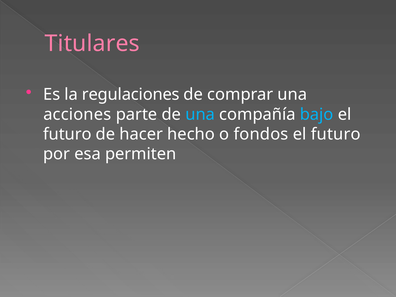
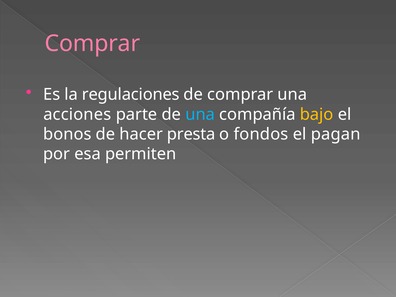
Titulares: Titulares -> Comprar (92, 43)
bajo colour: light blue -> yellow (317, 114)
futuro: futuro -> bonos (67, 134)
hecho: hecho -> presta (191, 134)
futuro: futuro -> pagan (336, 134)
